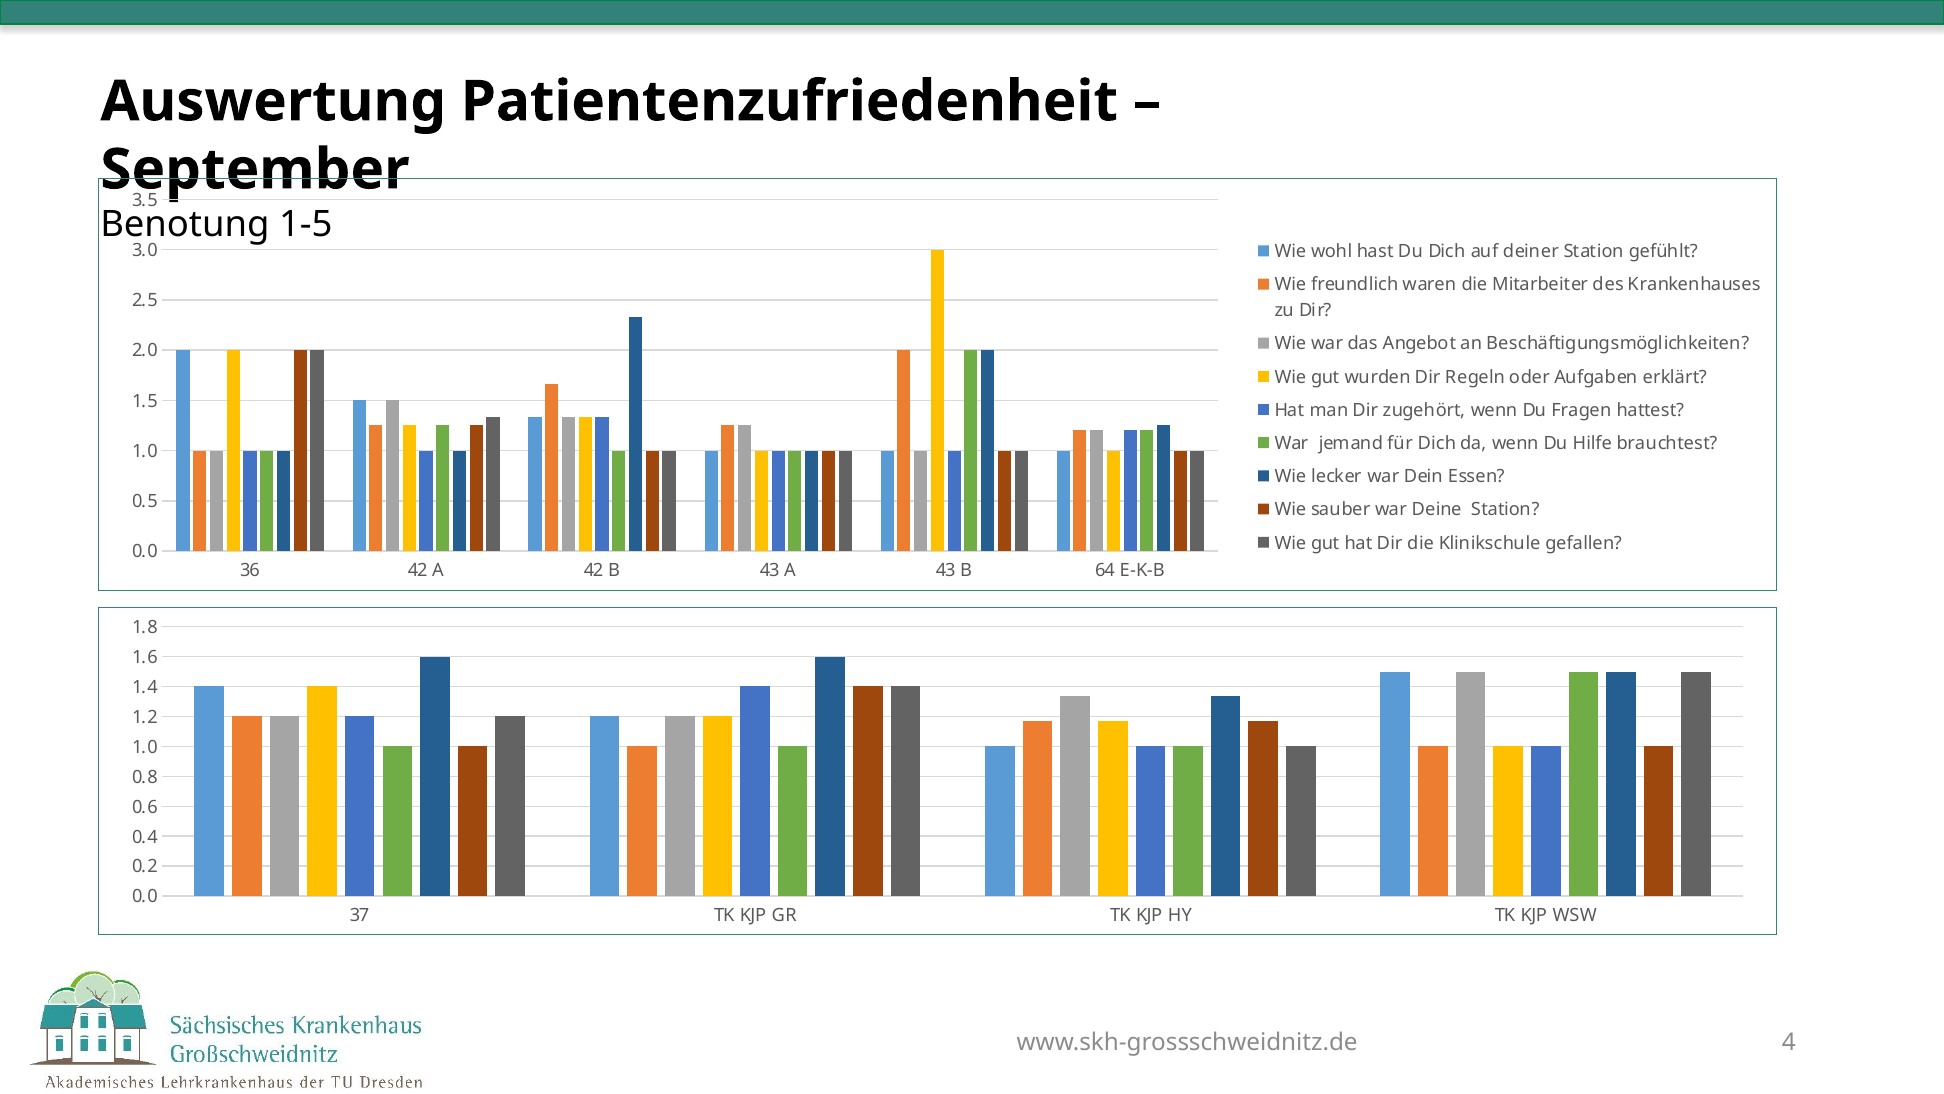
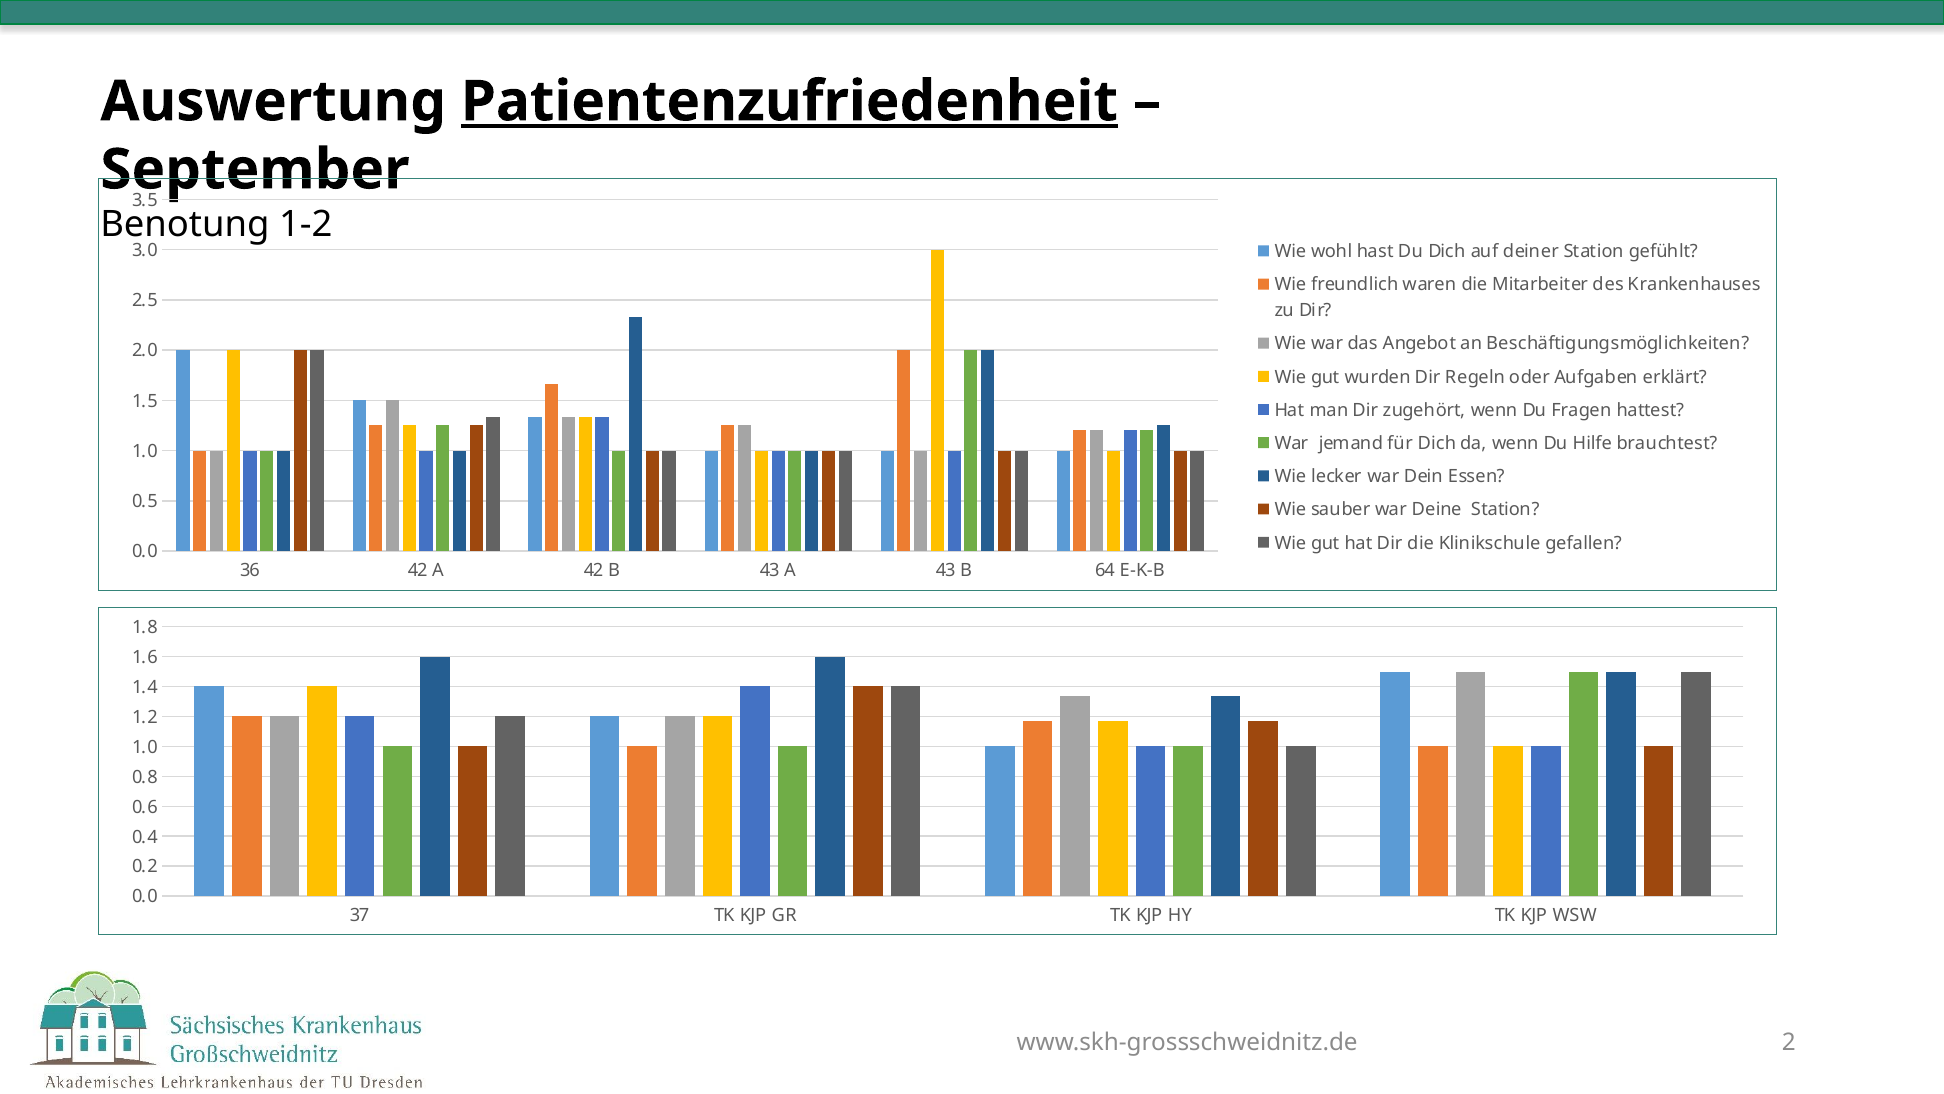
Patientenzufriedenheit underline: none -> present (789, 102)
1-5: 1-5 -> 1-2 (306, 224)
4: 4 -> 2 (1789, 1042)
